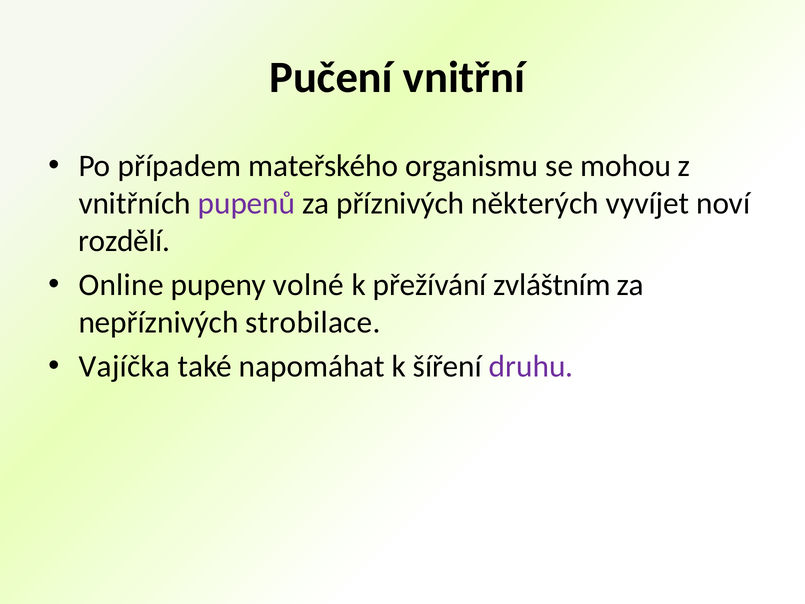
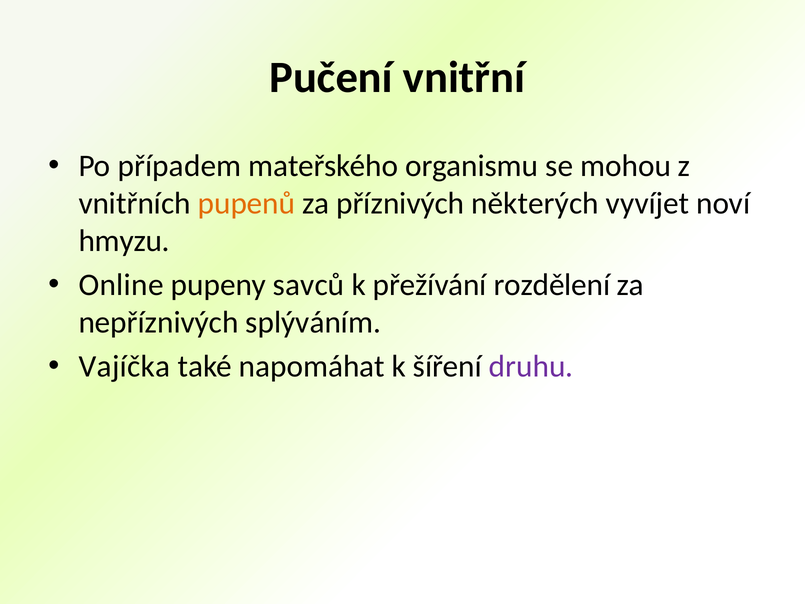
pupenů colour: purple -> orange (247, 203)
rozdělí: rozdělí -> hmyzu (124, 241)
volné: volné -> savců (309, 285)
zvláštním: zvláštním -> rozdělení (552, 285)
strobilace: strobilace -> splýváním (313, 323)
